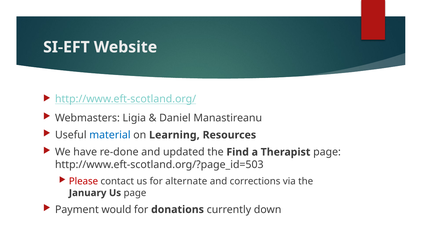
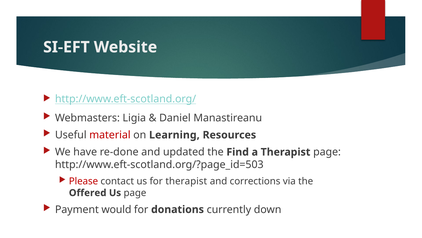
material colour: blue -> red (110, 135)
for alternate: alternate -> therapist (186, 181)
January: January -> Offered (88, 192)
